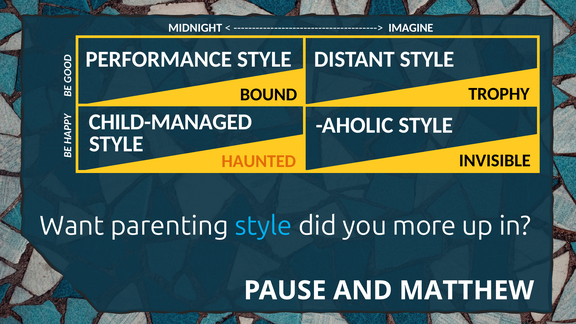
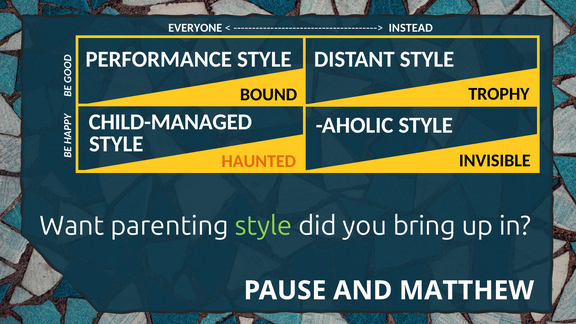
MIDNIGHT: MIDNIGHT -> EVERYONE (195, 28)
IMAGINE: IMAGINE -> INSTEAD (411, 28)
style colour: light blue -> light green (264, 226)
more: more -> bring (424, 226)
